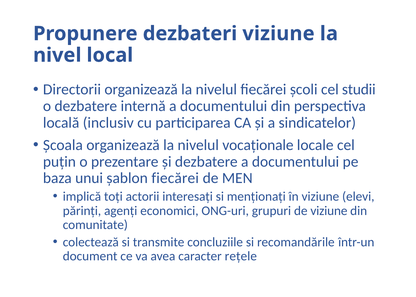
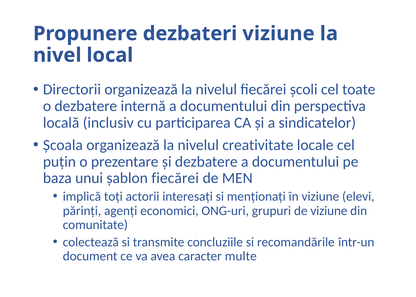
studii: studii -> toate (359, 90)
vocaționale: vocaționale -> creativitate (258, 145)
rețele: rețele -> multe (241, 256)
